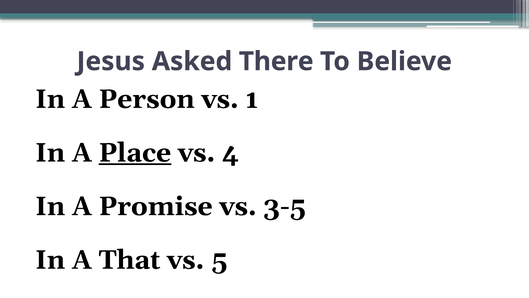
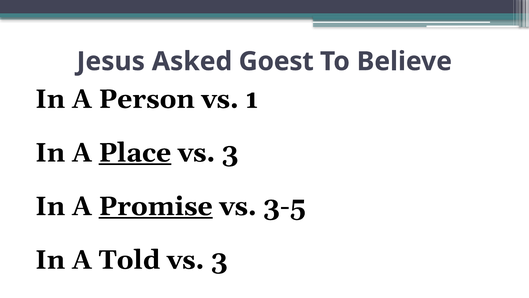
There: There -> Goest (276, 61)
4: 4 -> 3 (230, 153)
Promise underline: none -> present (156, 206)
That: That -> Told (129, 260)
5: 5 -> 3 (219, 260)
